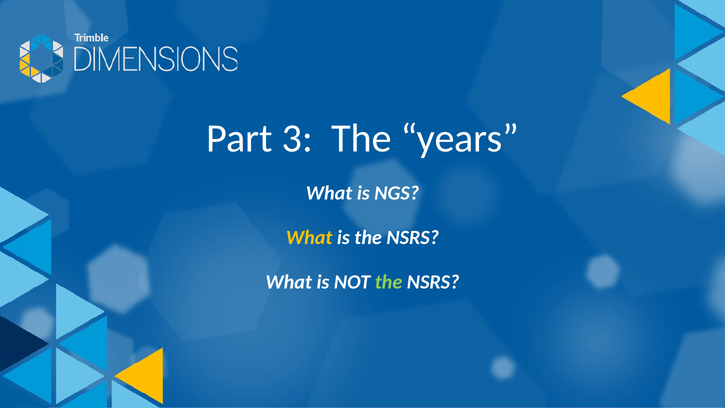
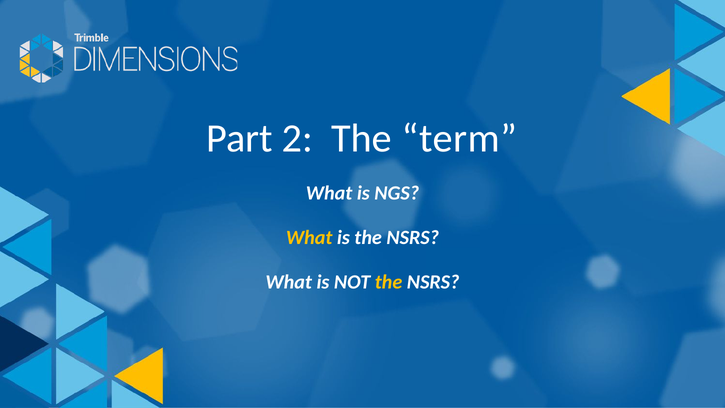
3: 3 -> 2 (298, 138)
years: years -> term (459, 138)
the colour: light green -> yellow (389, 282)
